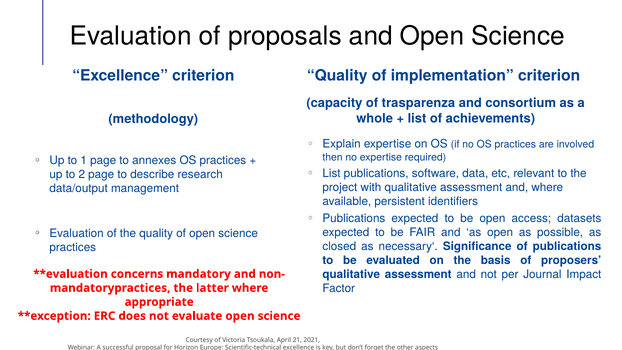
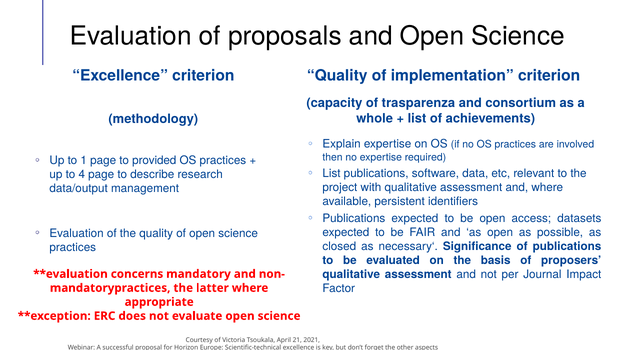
annexes: annexes -> provided (154, 160)
2: 2 -> 4 (82, 174)
